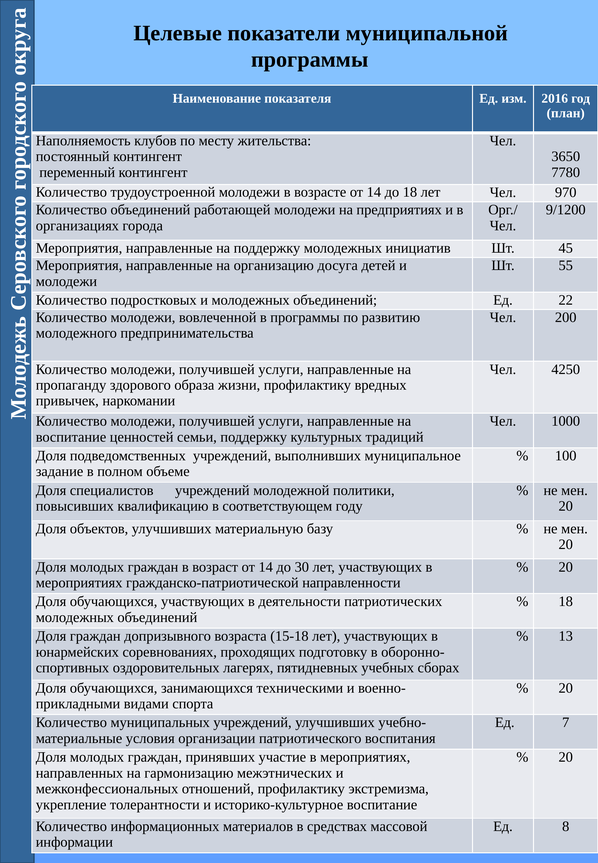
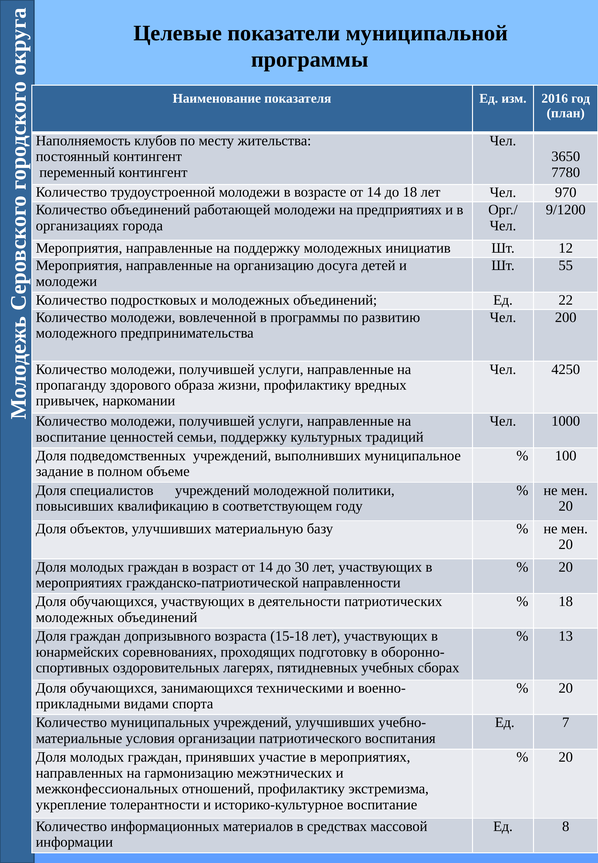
45: 45 -> 12 (566, 248)
